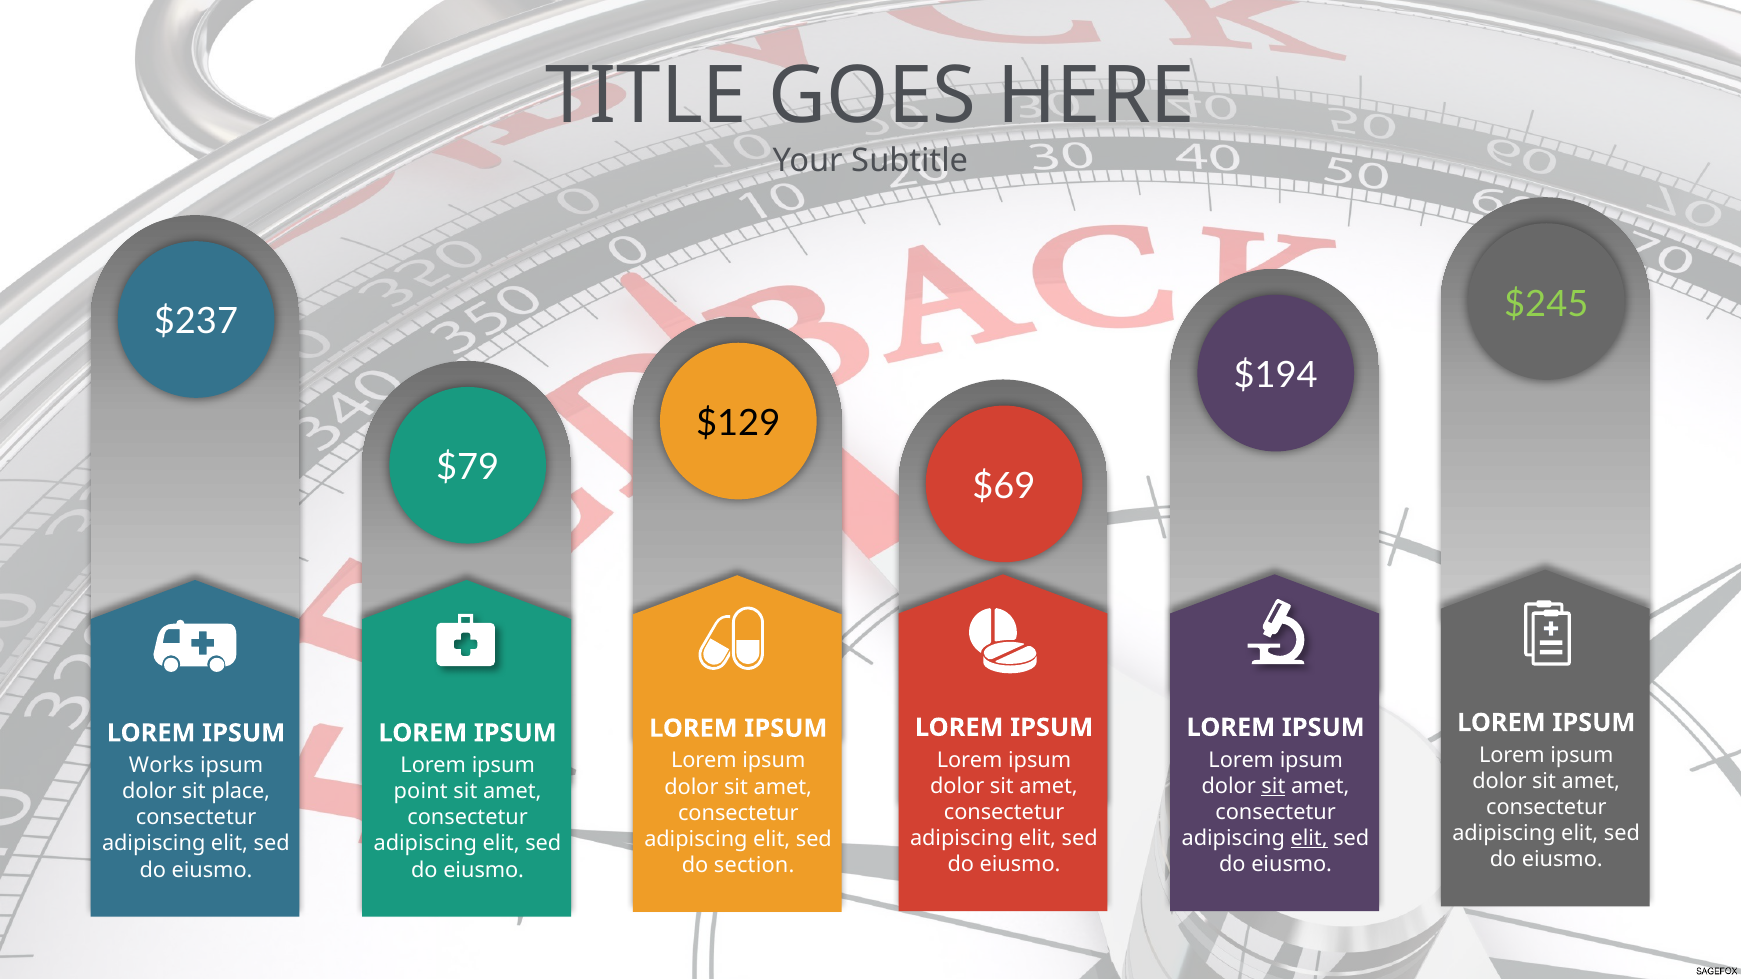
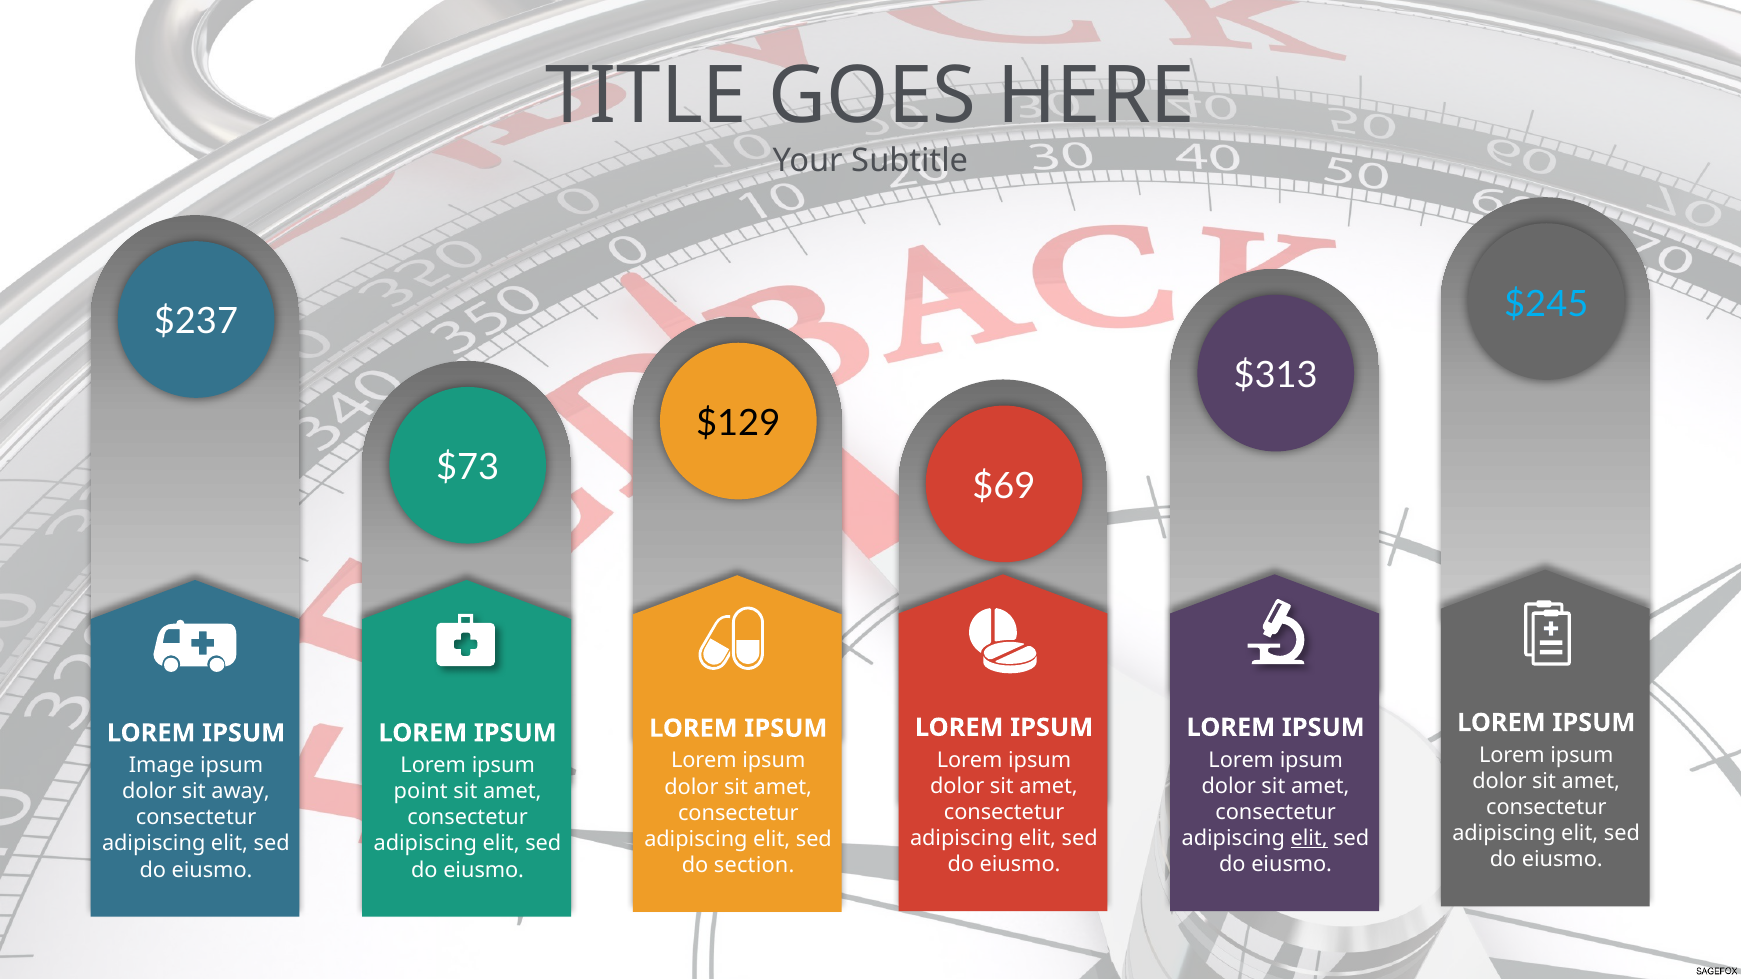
$245 colour: light green -> light blue (1546, 304)
$194: $194 -> $313 (1276, 376)
$79: $79 -> $73 (468, 468)
Works: Works -> Image (162, 766)
sit underline: present -> none (1273, 786)
place: place -> away (241, 792)
